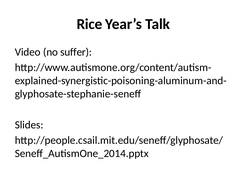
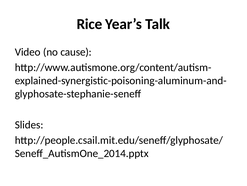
suffer: suffer -> cause (76, 52)
